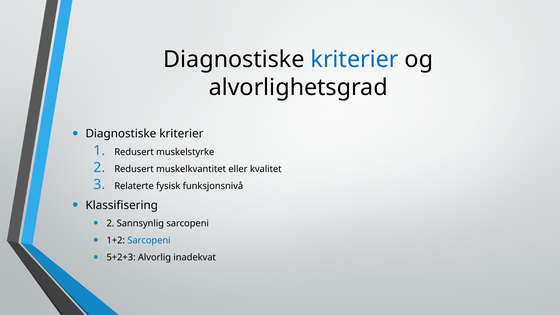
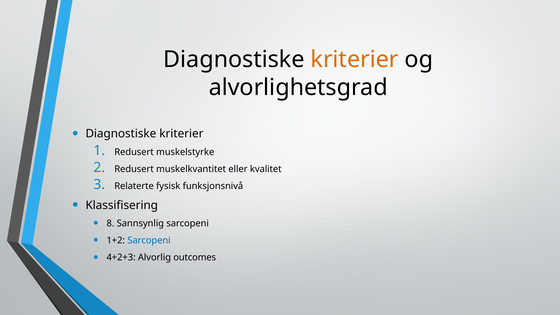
kriterier colour: blue -> orange (355, 59)
2: 2 -> 8 (110, 223)
5+2+3: 5+2+3 -> 4+2+3 (121, 258)
inadekvat: inadekvat -> outcomes (195, 258)
